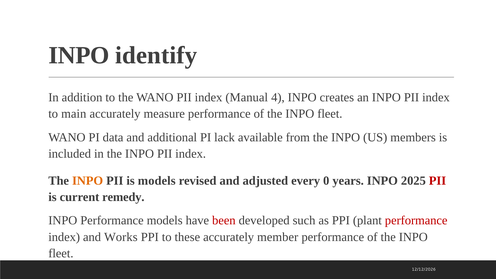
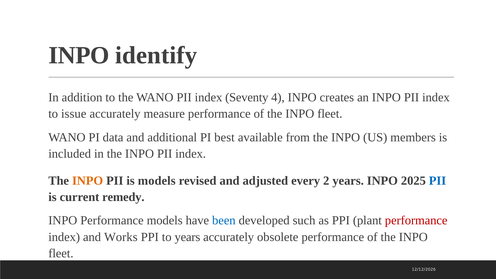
Manual: Manual -> Seventy (247, 97)
main: main -> issue (74, 114)
lack: lack -> best (224, 137)
0: 0 -> 2 (326, 181)
PII colour: red -> blue (438, 181)
been colour: red -> blue (224, 221)
to these: these -> years (187, 237)
member: member -> obsolete (278, 237)
